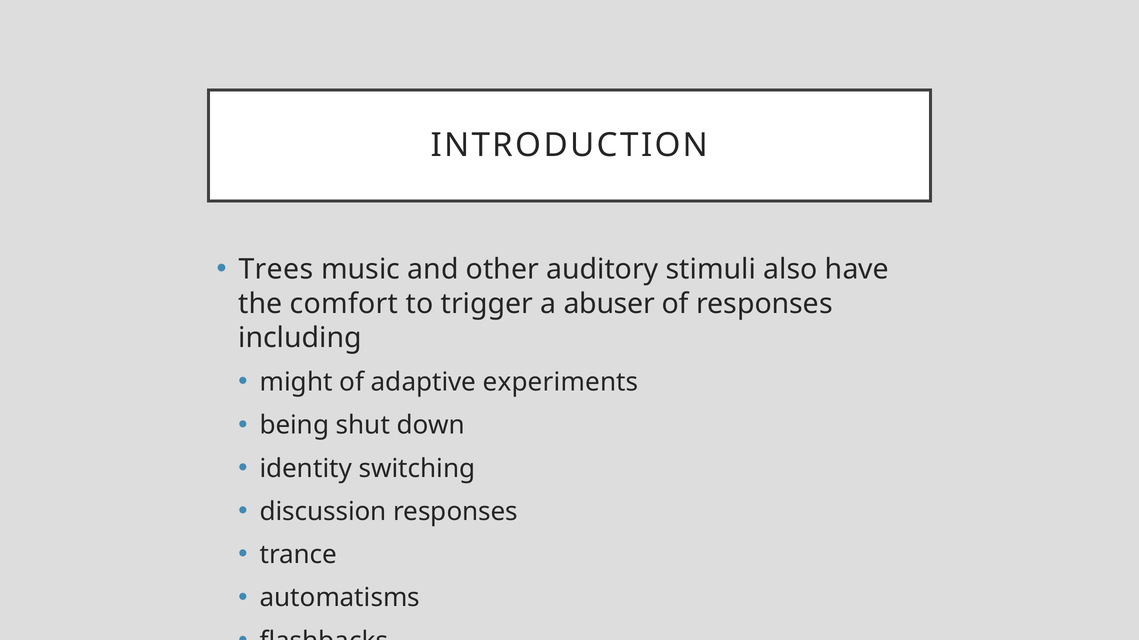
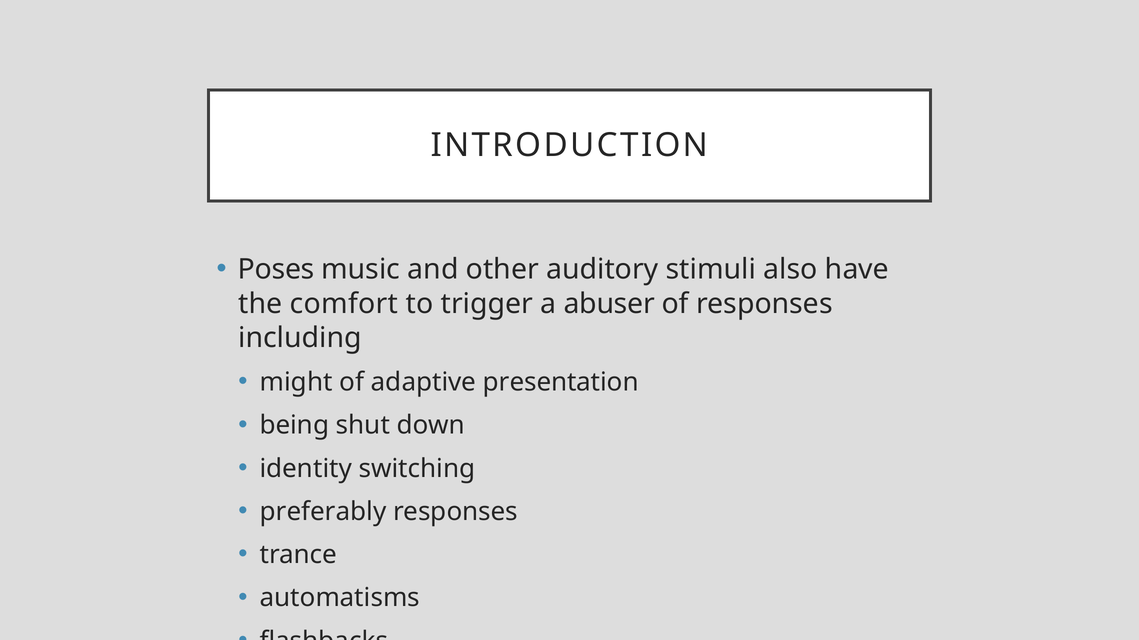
Trees: Trees -> Poses (276, 270)
experiments: experiments -> presentation (561, 383)
discussion: discussion -> preferably (323, 512)
